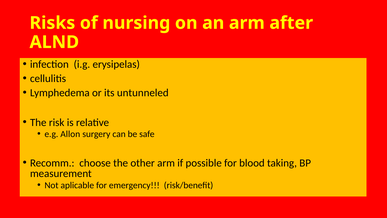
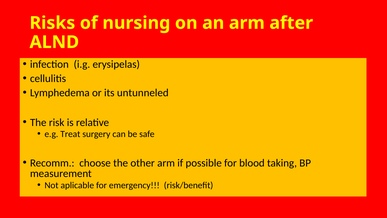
Allon: Allon -> Treat (70, 134)
